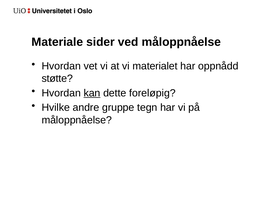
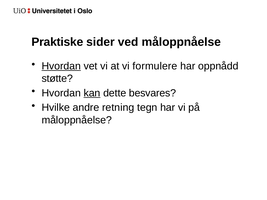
Materiale: Materiale -> Praktiske (57, 42)
Hvordan underline: none -> present (61, 66)
materialet: materialet -> formulere (155, 66)
foreløpig: foreløpig -> besvares (152, 93)
gruppe: gruppe -> retning (118, 108)
